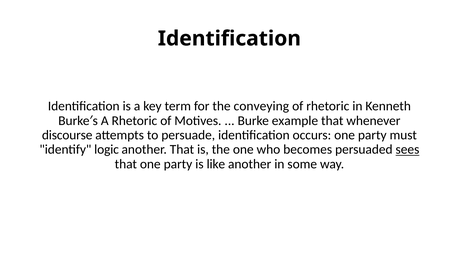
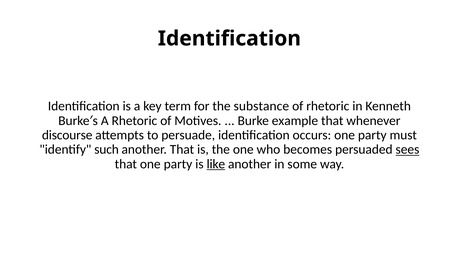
conveying: conveying -> substance (261, 106)
logic: logic -> such (107, 150)
like underline: none -> present (216, 164)
